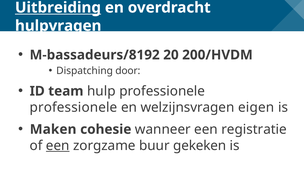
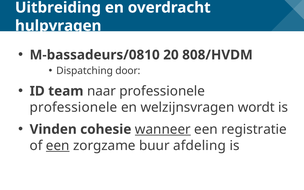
Uitbreiding underline: present -> none (58, 8)
M-bassadeurs/8192: M-bassadeurs/8192 -> M-bassadeurs/0810 (95, 55)
200/HVDM: 200/HVDM -> 808/HVDM (217, 55)
hulp: hulp -> naar (101, 91)
eigen: eigen -> wordt (256, 107)
Maken: Maken -> Vinden (53, 129)
wanneer underline: none -> present (163, 129)
gekeken: gekeken -> afdeling (200, 146)
